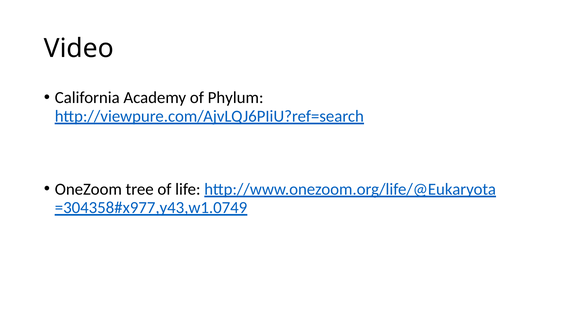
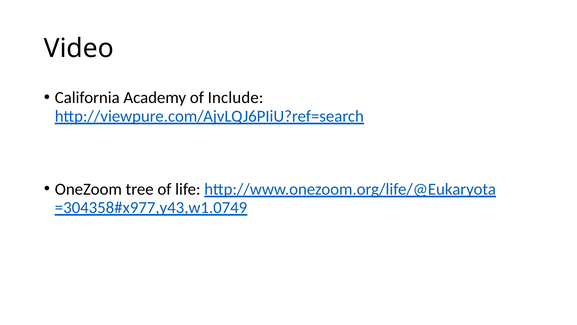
Phylum: Phylum -> Include (236, 98)
